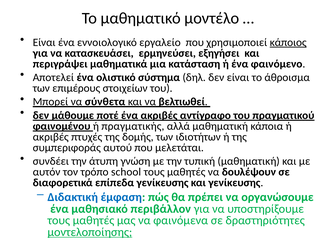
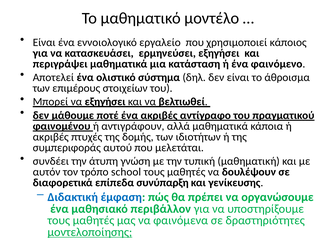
κάποιος underline: present -> none (288, 42)
να σύνθετα: σύνθετα -> εξηγήσει (105, 102)
πραγματικής: πραγματικής -> αντιγράφουν (133, 126)
αλλά μαθηματική: μαθηματική -> μαθηματικά (220, 126)
επίπεδα γενίκευσης: γενίκευσης -> συνύπαρξη (163, 183)
